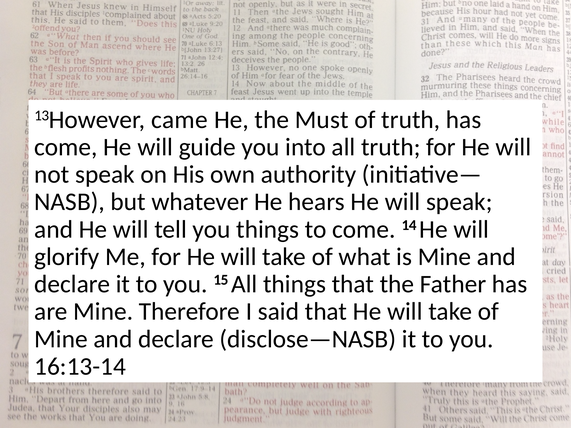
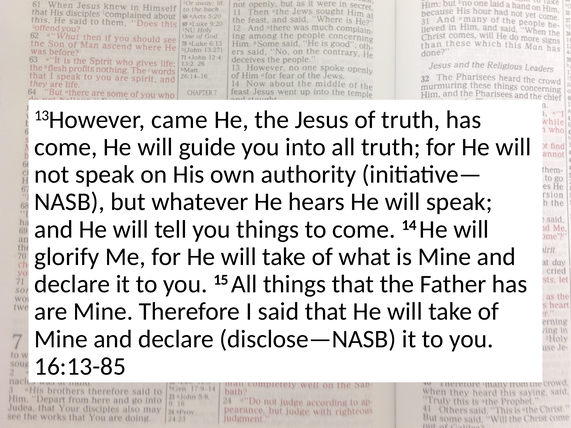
Must: Must -> Jesus (322, 120)
16:13-14: 16:13-14 -> 16:13-85 (80, 367)
